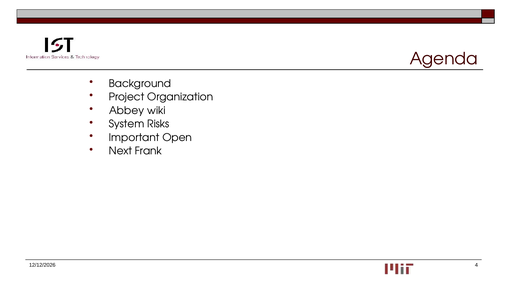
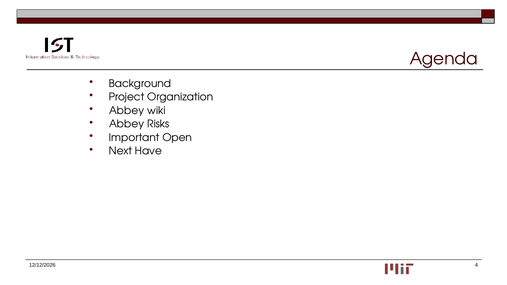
System: System -> Abbey (127, 124)
Frank: Frank -> Have (148, 151)
